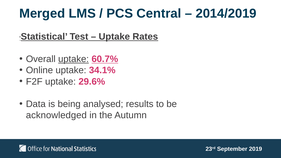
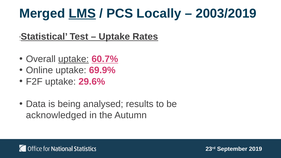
LMS underline: none -> present (82, 14)
Central: Central -> Locally (159, 14)
2014/2019: 2014/2019 -> 2003/2019 (226, 14)
34.1%: 34.1% -> 69.9% (102, 70)
